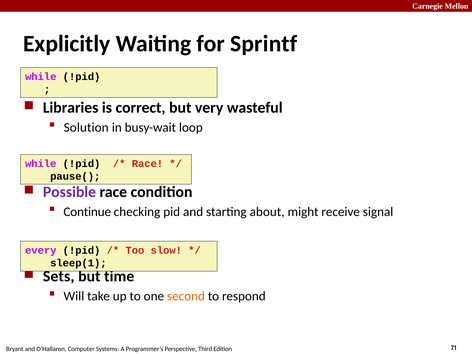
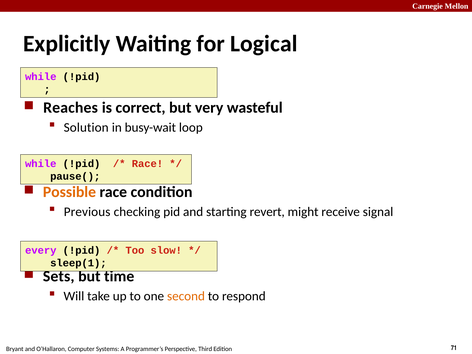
Sprintf: Sprintf -> Logical (264, 44)
Libraries: Libraries -> Reaches (71, 108)
Possible colour: purple -> orange (69, 192)
Continue: Continue -> Previous (87, 212)
about: about -> revert (267, 212)
